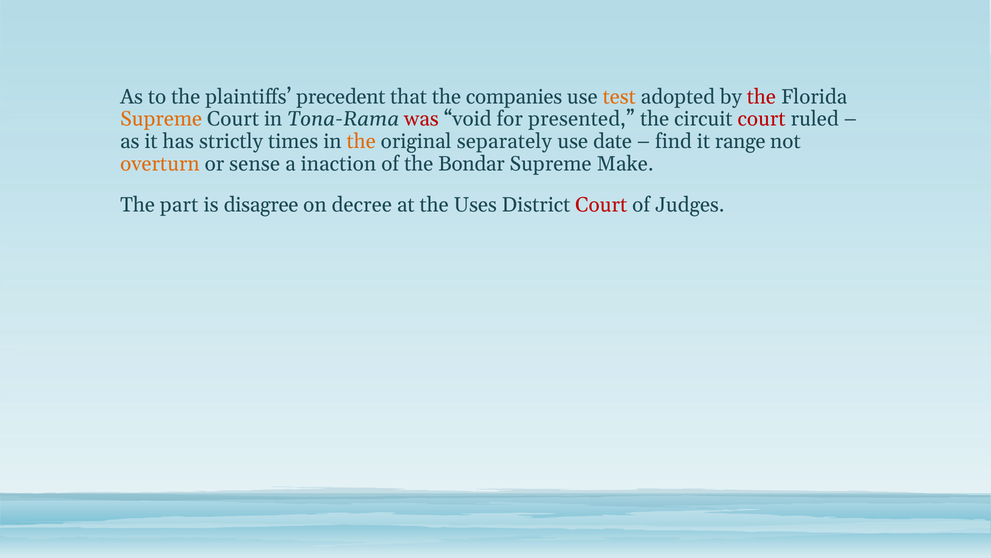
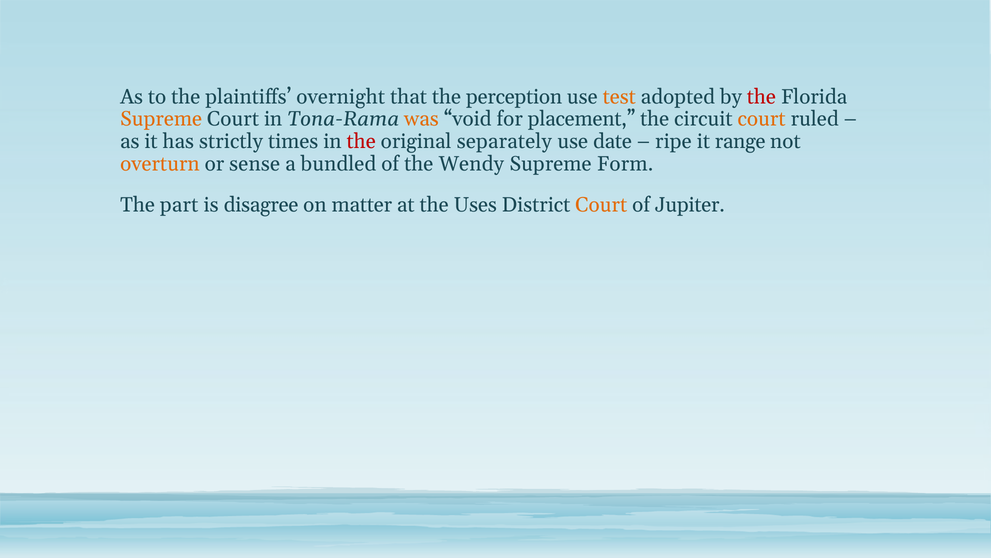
precedent: precedent -> overnight (341, 97)
companies: companies -> perception (514, 97)
was colour: red -> orange (421, 119)
presented: presented -> placement (582, 119)
court colour: red -> orange (762, 119)
the colour: orange -> red (361, 141)
find: find -> ripe (673, 141)
inaction: inaction -> bundled (338, 164)
Bondar: Bondar -> Wendy (471, 164)
Make: Make -> Form (625, 164)
decree: decree -> matter (362, 204)
Court colour: red -> orange (601, 204)
Judges: Judges -> Jupiter (690, 204)
